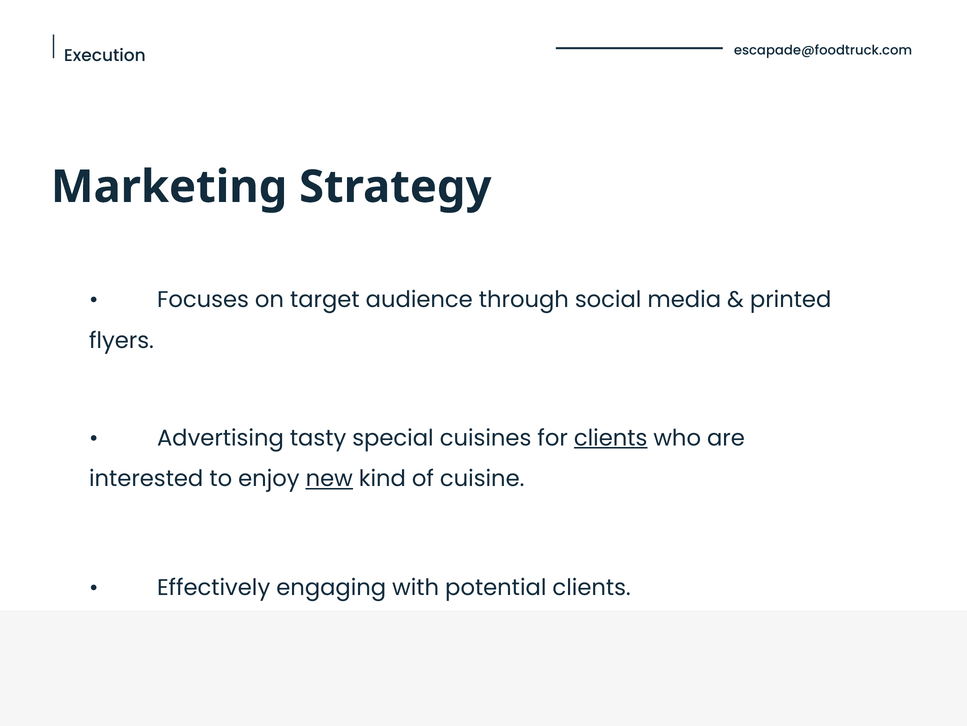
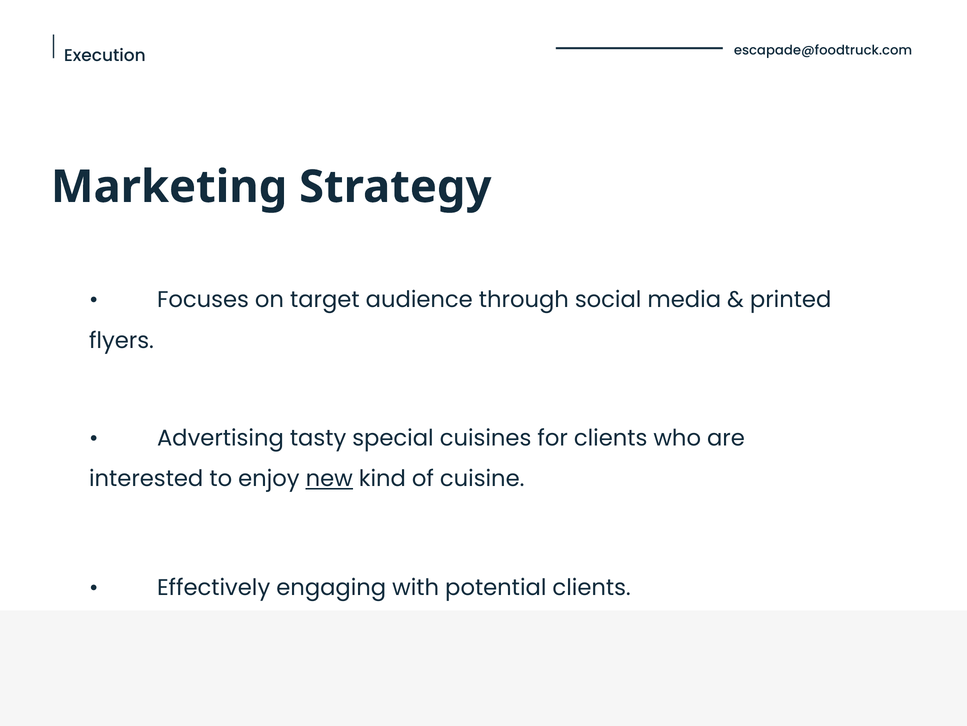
clients underline: present -> none (611, 438)
